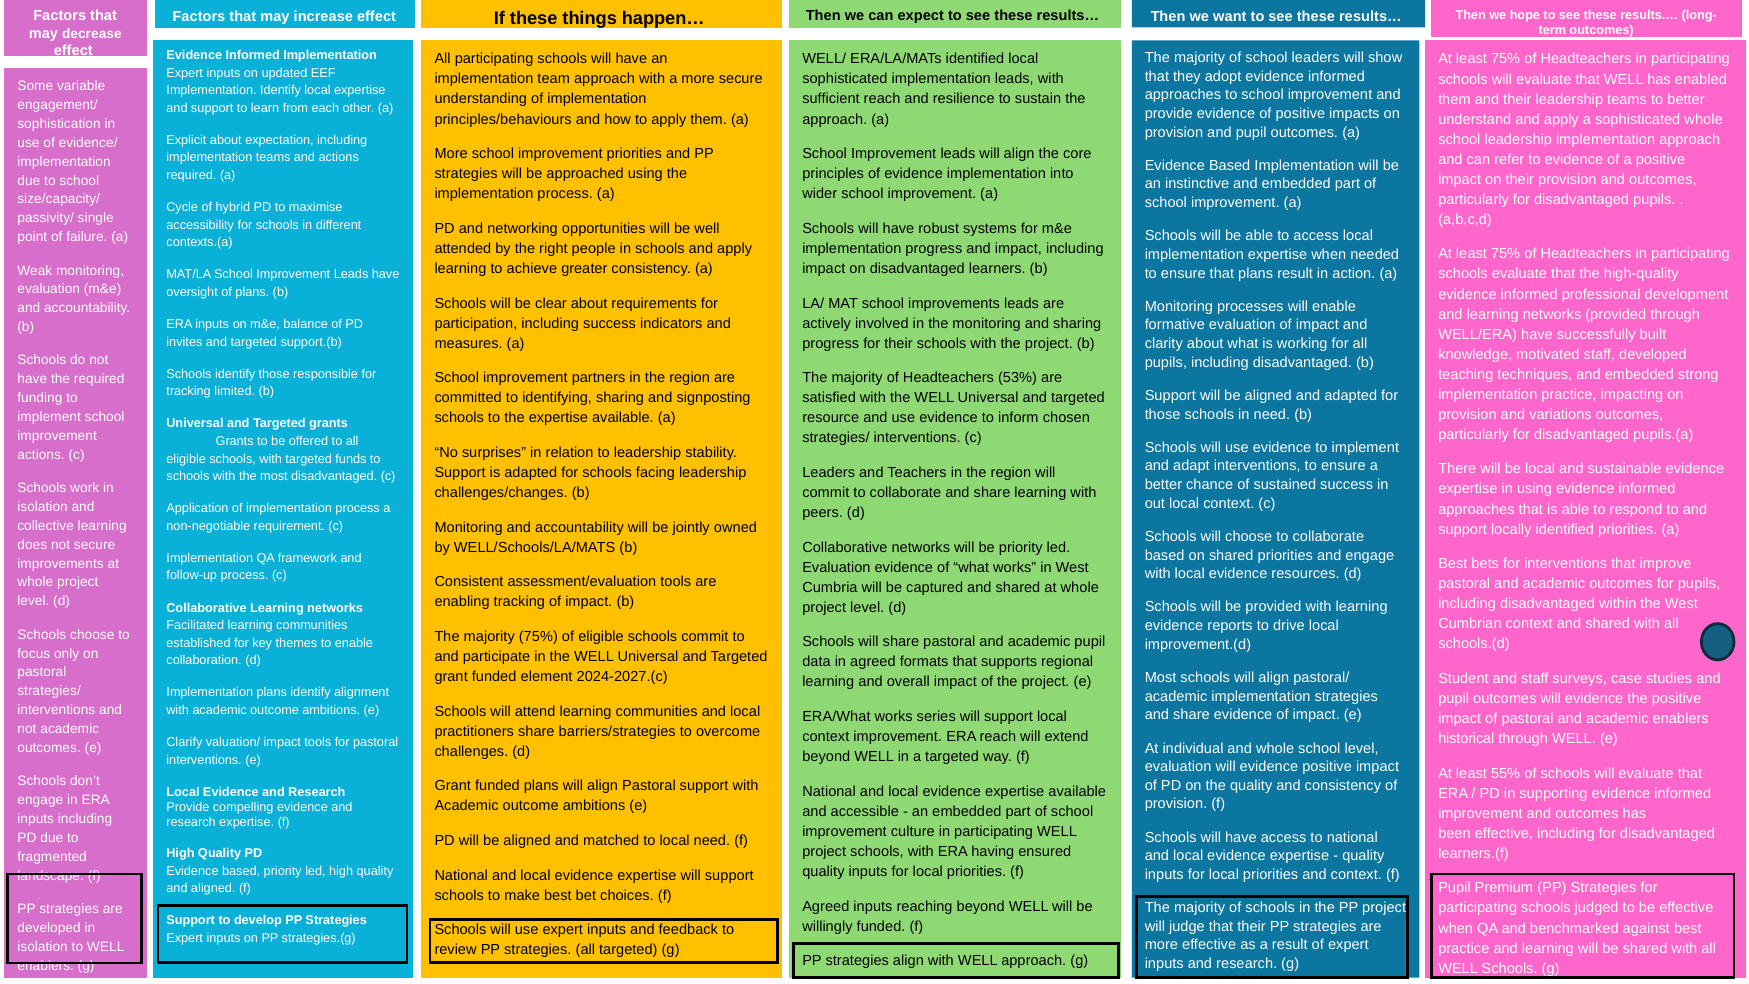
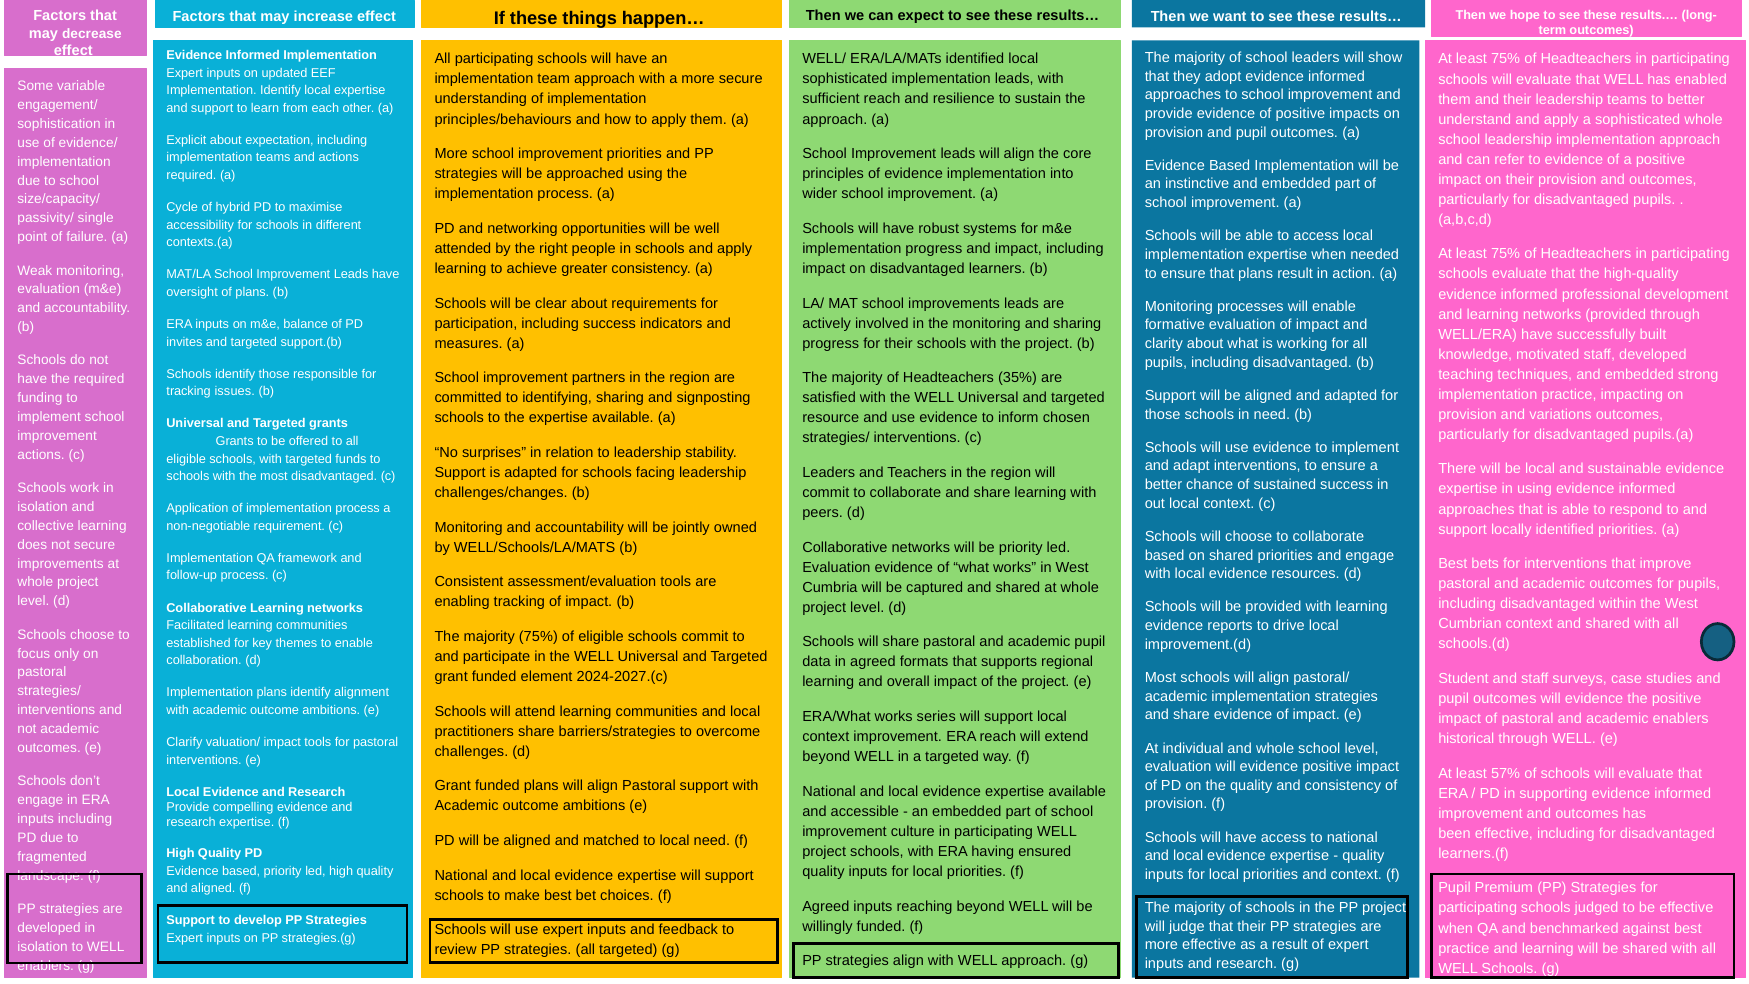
53%: 53% -> 35% (1018, 378)
limited: limited -> issues (235, 391)
55%: 55% -> 57% (1506, 773)
